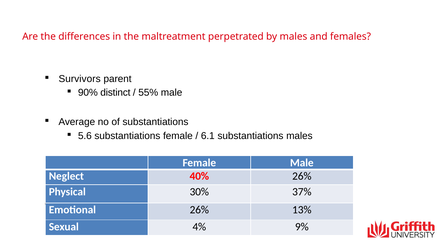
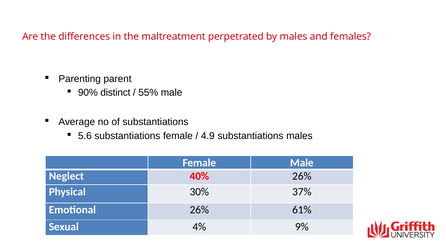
Survivors: Survivors -> Parenting (80, 79)
6.1: 6.1 -> 4.9 (208, 136)
13%: 13% -> 61% (302, 210)
